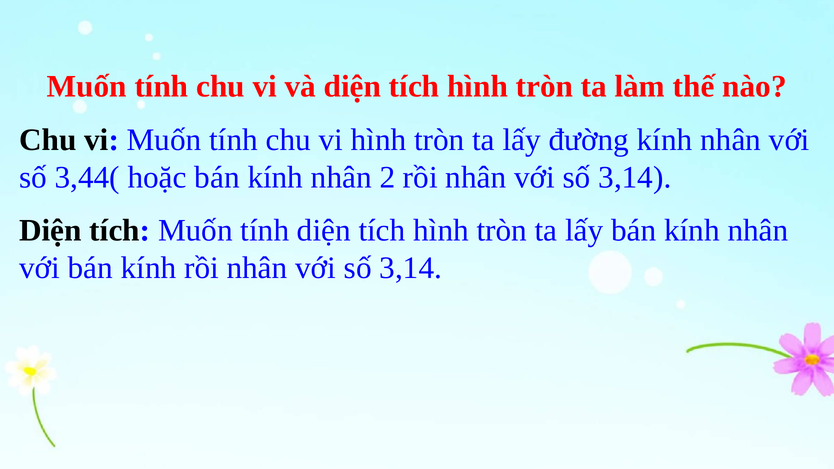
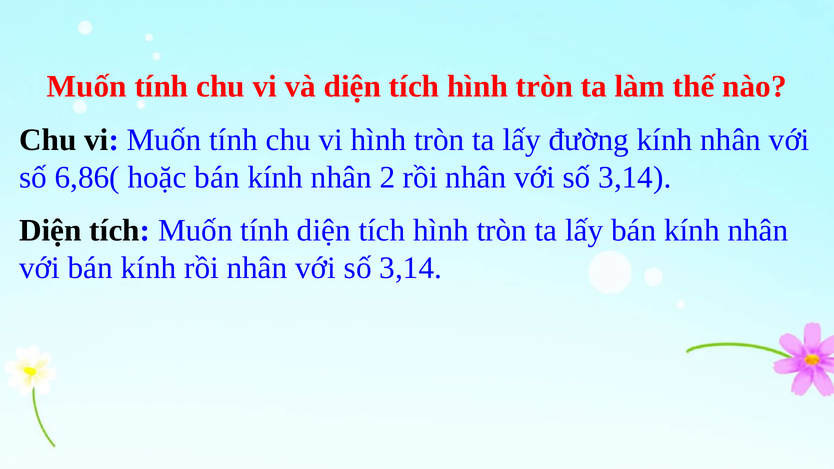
3,44(: 3,44( -> 6,86( (87, 177)
